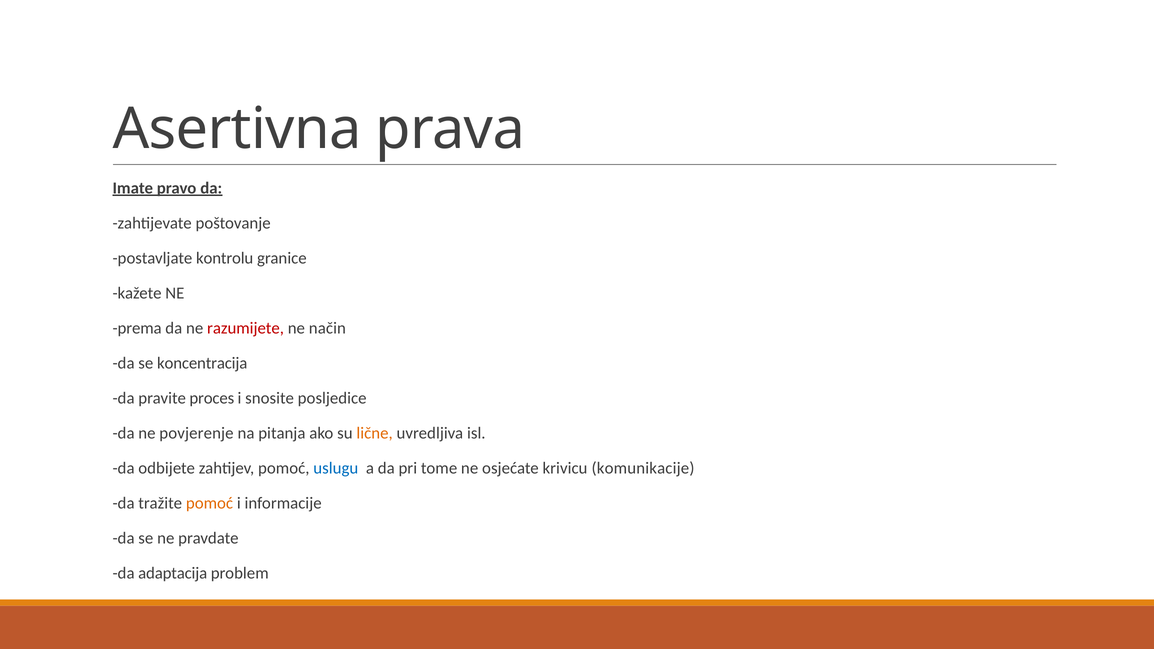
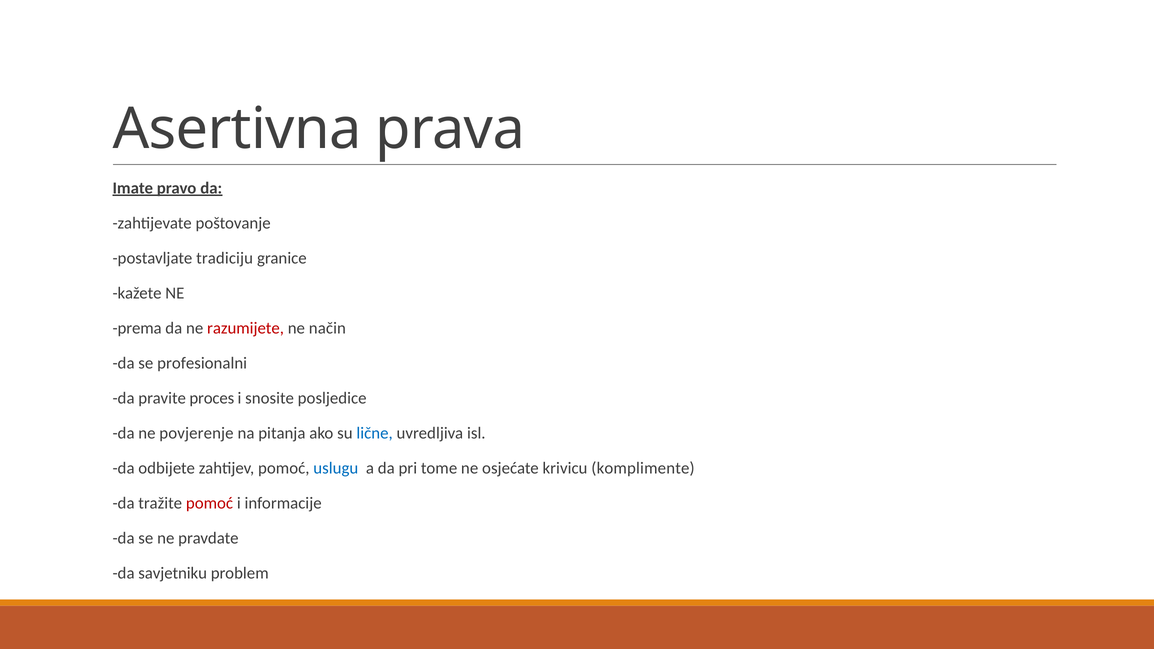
kontrolu: kontrolu -> tradiciju (225, 258)
koncentracija: koncentracija -> profesionalni (202, 363)
lične colour: orange -> blue (375, 433)
komunikacije: komunikacije -> komplimente (643, 468)
pomoć colour: orange -> red (209, 503)
adaptacija: adaptacija -> savjetniku (173, 573)
